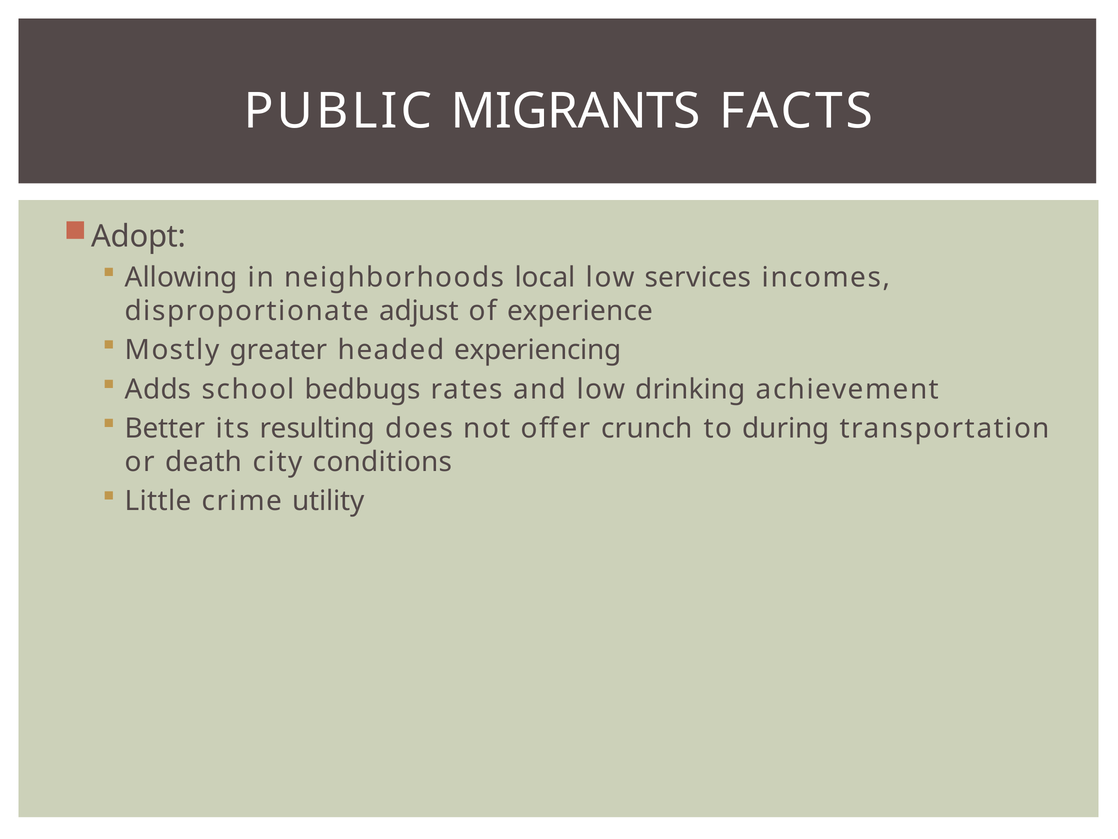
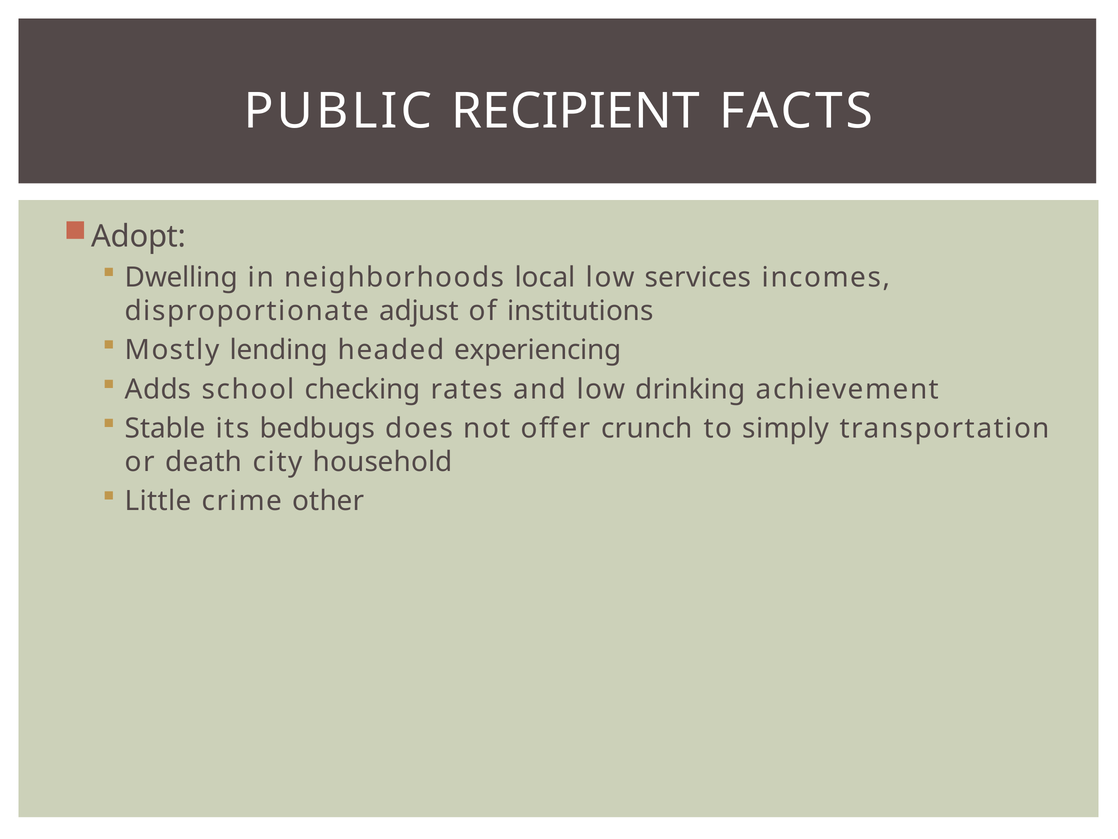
MIGRANTS: MIGRANTS -> RECIPIENT (575, 111)
Allowing: Allowing -> Dwelling (181, 277)
experience: experience -> institutions (580, 311)
greater: greater -> lending (279, 350)
bedbugs: bedbugs -> checking (363, 389)
Better: Better -> Stable (165, 428)
resulting: resulting -> bedbugs (317, 428)
during: during -> simply (786, 428)
conditions: conditions -> household (383, 462)
utility: utility -> other (328, 501)
